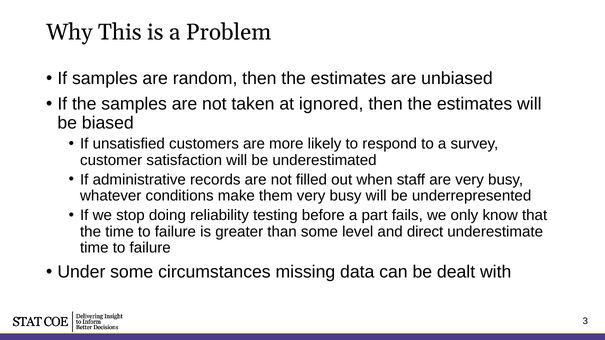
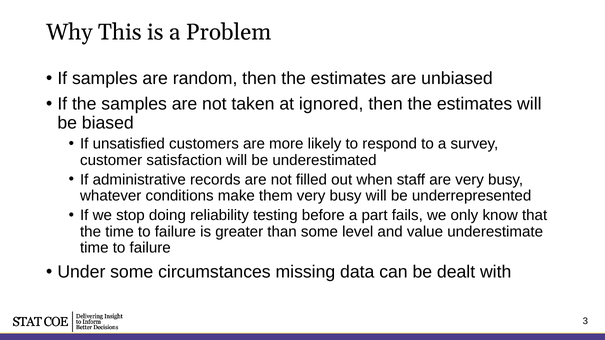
direct: direct -> value (425, 232)
